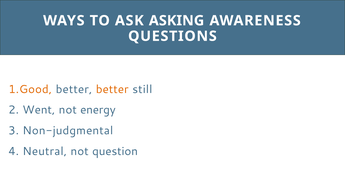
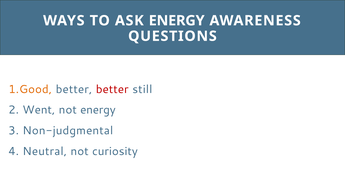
ASK ASKING: ASKING -> ENERGY (177, 21)
better colour: orange -> red (112, 89)
question: question -> curiosity (115, 151)
